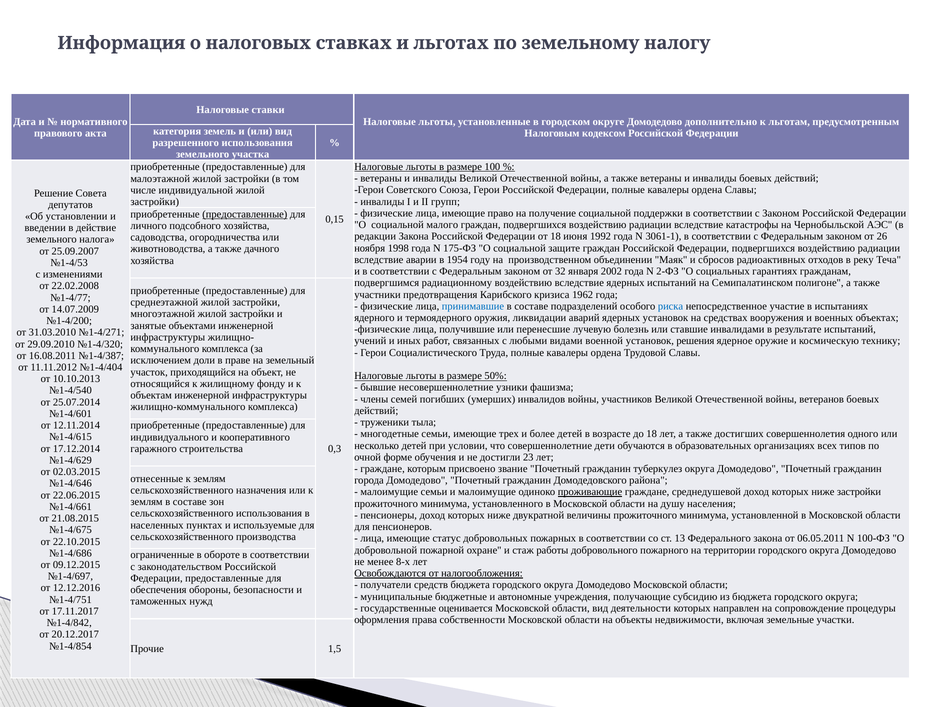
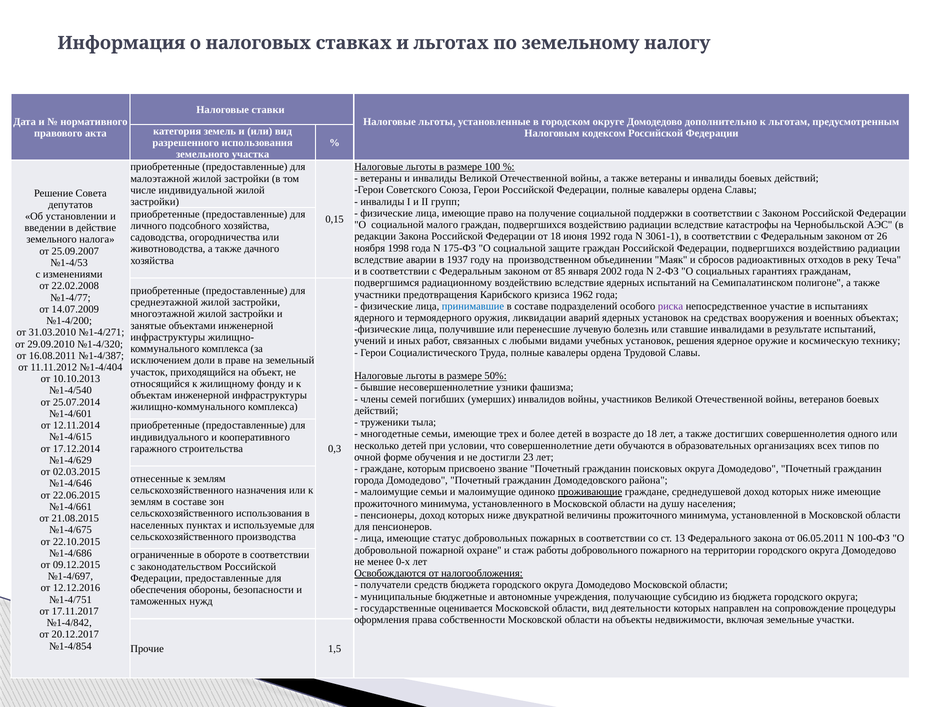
предоставленные underline: present -> none (245, 214)
1954: 1954 -> 1937 (457, 260)
32: 32 -> 85 (560, 271)
риска colour: blue -> purple (670, 306)
военной: военной -> учебных (604, 341)
туберкулез: туберкулез -> поисковых (658, 469)
ниже застройки: застройки -> имеющие (859, 492)
8-х: 8-х -> 0-х (403, 562)
